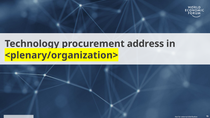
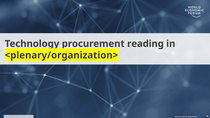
address: address -> reading (145, 44)
